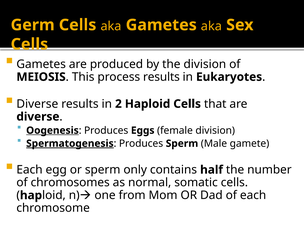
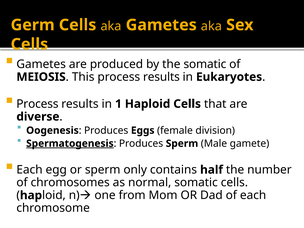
the division: division -> somatic (205, 64)
Diverse: Diverse -> Process (37, 104)
2: 2 -> 1 (118, 104)
Oogenesis underline: present -> none (52, 130)
